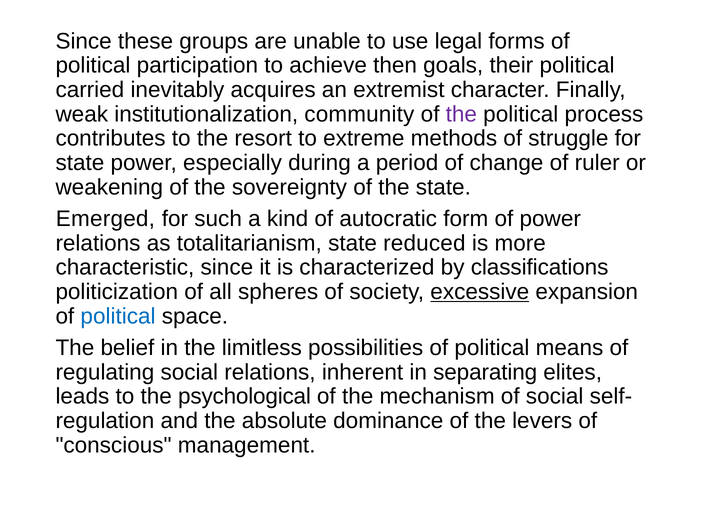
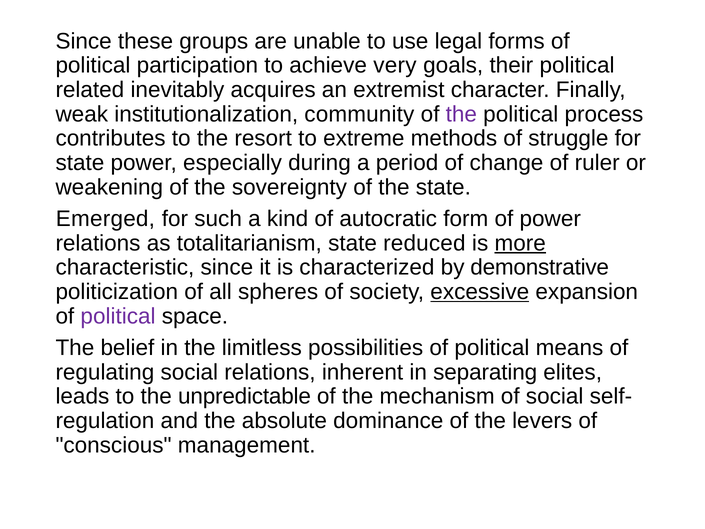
then: then -> very (395, 66)
carried: carried -> related (90, 90)
more underline: none -> present (520, 243)
classifications: classifications -> demonstrative (540, 267)
political colour: blue -> purple (118, 316)
psychological: psychological -> unpredictable (245, 396)
